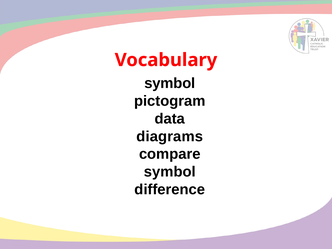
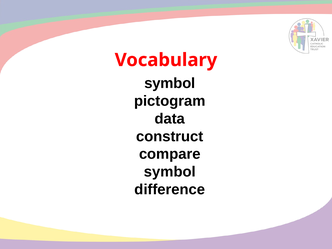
diagrams: diagrams -> construct (170, 136)
